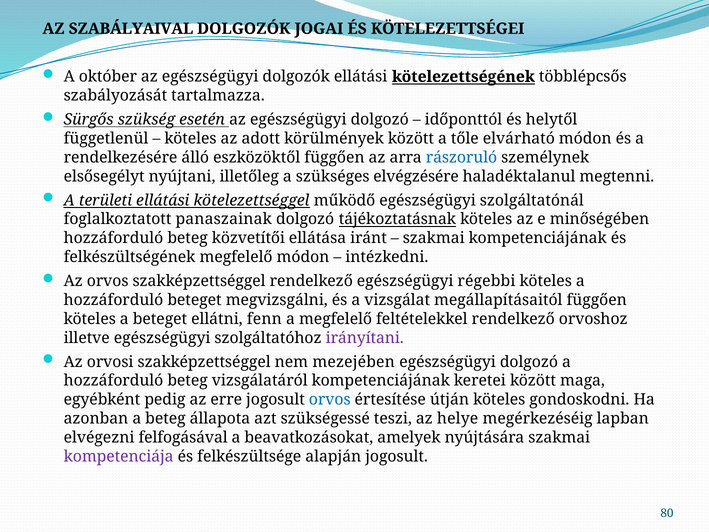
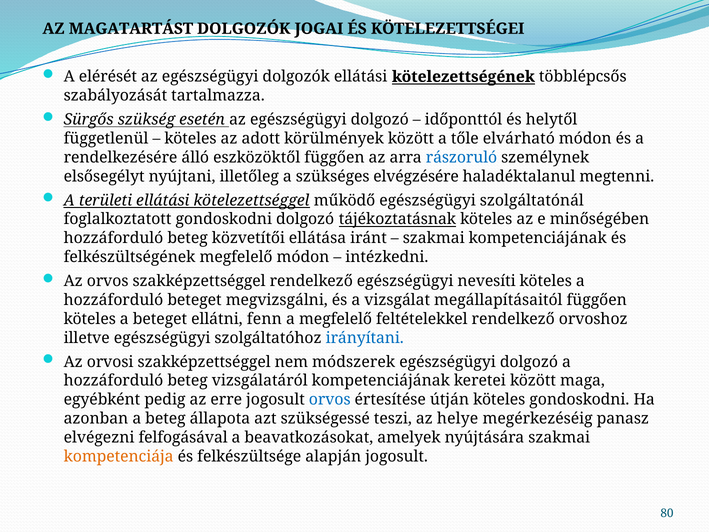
SZABÁLYAIVAL: SZABÁLYAIVAL -> MAGATARTÁST (131, 29)
október: október -> elérését (108, 77)
foglalkoztatott panaszainak: panaszainak -> gondoskodni (224, 219)
régebbi: régebbi -> nevesíti (487, 281)
irányítani colour: purple -> blue (365, 338)
mezejében: mezejében -> módszerek (354, 362)
lapban: lapban -> panasz (623, 418)
kompetenciája colour: purple -> orange (119, 456)
